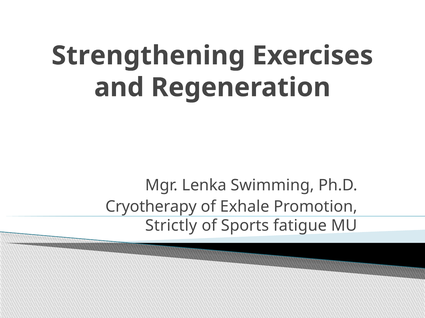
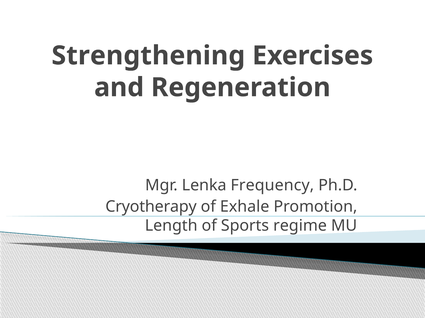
Swimming: Swimming -> Frequency (272, 186)
Strictly: Strictly -> Length (171, 226)
fatigue: fatigue -> regime (300, 226)
